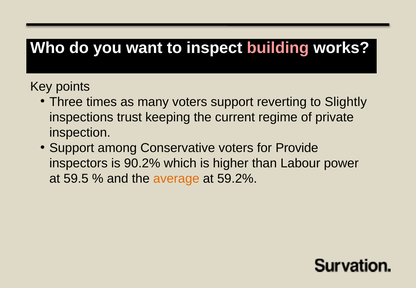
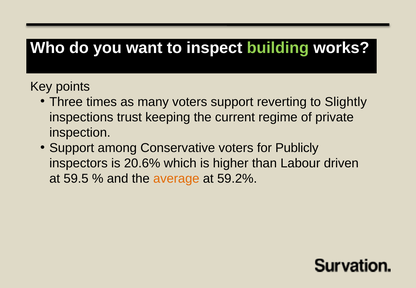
building colour: pink -> light green (278, 48)
Provide: Provide -> Publicly (297, 148)
90.2%: 90.2% -> 20.6% (142, 163)
power: power -> driven (341, 163)
